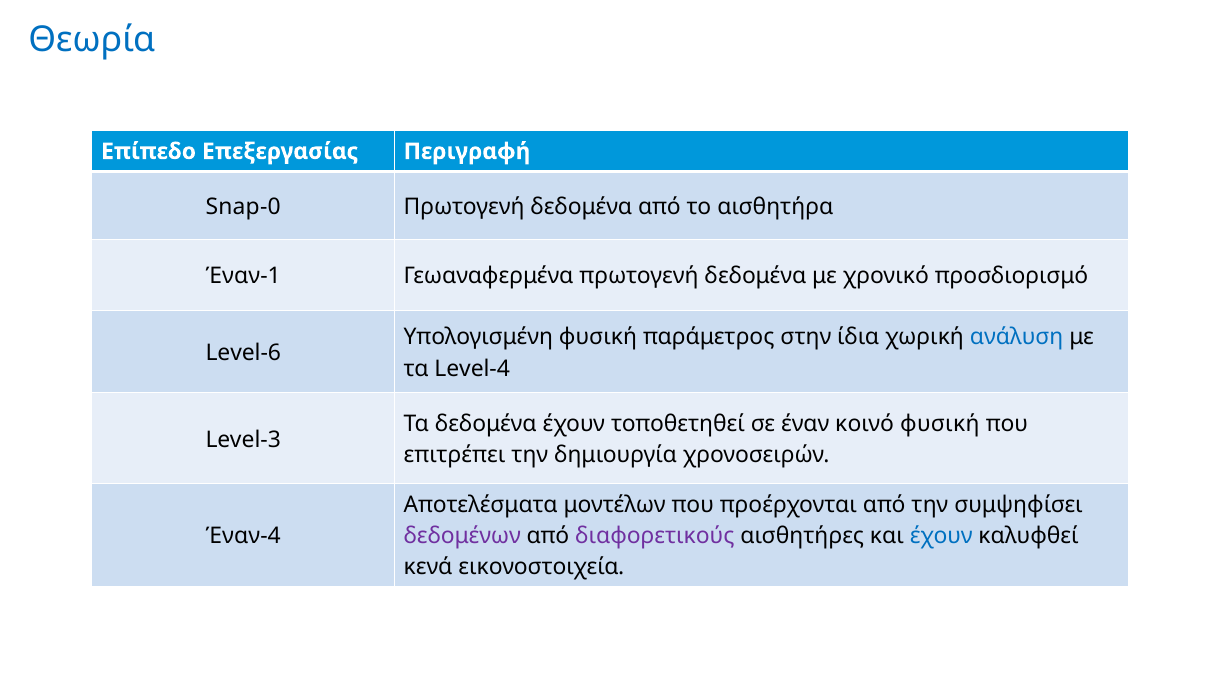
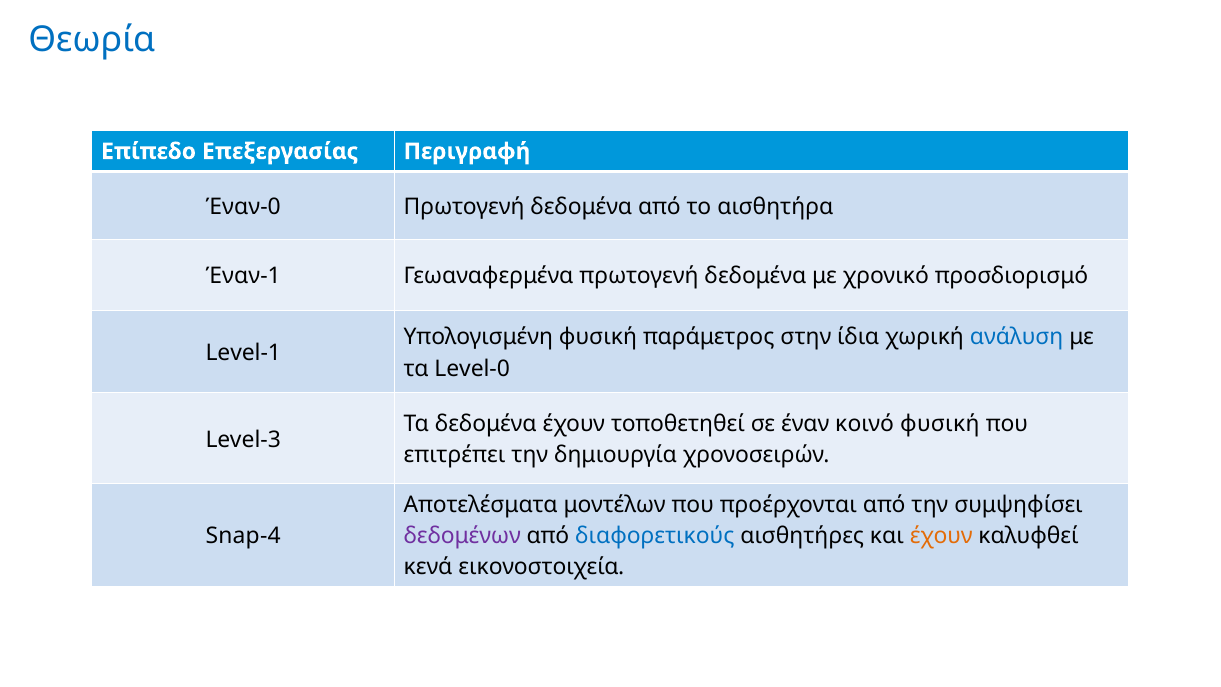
Snap-0: Snap-0 -> Έναν-0 (243, 206)
Level-6: Level-6 -> Level-1 (243, 353)
Level-4: Level-4 -> Level-0 (472, 368)
Έναν-4: Έναν-4 -> Snap-4 (243, 536)
διαφορετικούς colour: purple -> blue (655, 536)
έχουν colour: blue -> orange (941, 536)
